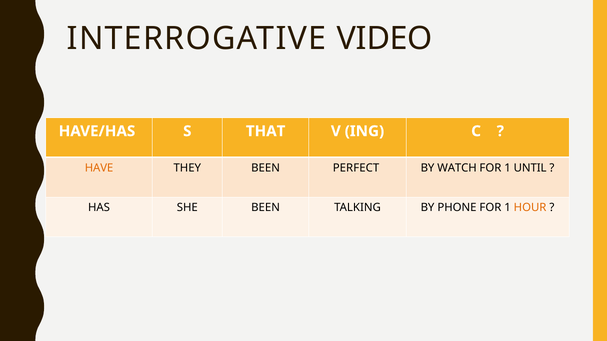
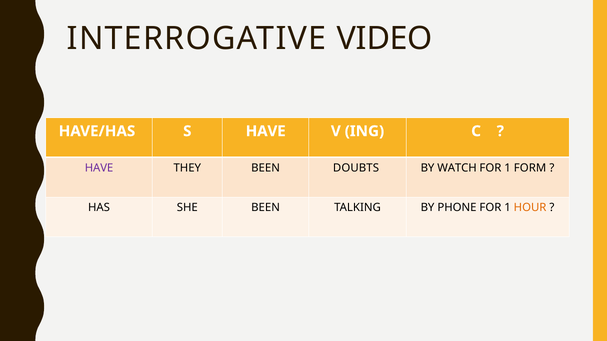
S THAT: THAT -> HAVE (266, 131)
HAVE colour: orange -> purple (99, 168)
PERFECT: PERFECT -> DOUBTS (356, 168)
UNTIL: UNTIL -> FORM (530, 168)
